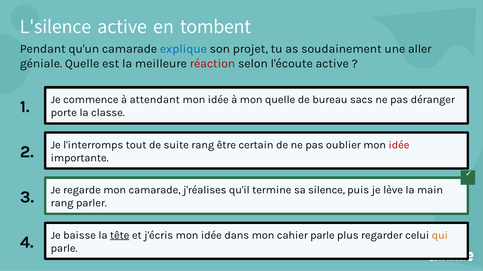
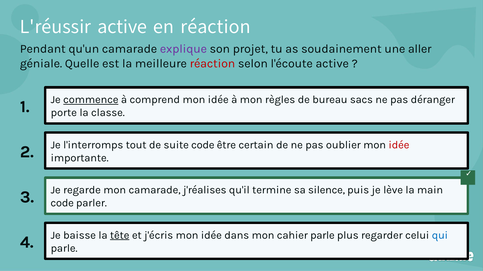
L'silence: L'silence -> L'réussir (56, 27)
en tombent: tombent -> réaction (215, 27)
explique colour: blue -> purple (183, 49)
commence underline: none -> present (91, 100)
attendant: attendant -> comprend (155, 100)
mon quelle: quelle -> règles (280, 100)
suite rang: rang -> code (203, 145)
rang: rang -> code (62, 203)
qui colour: orange -> blue (440, 236)
